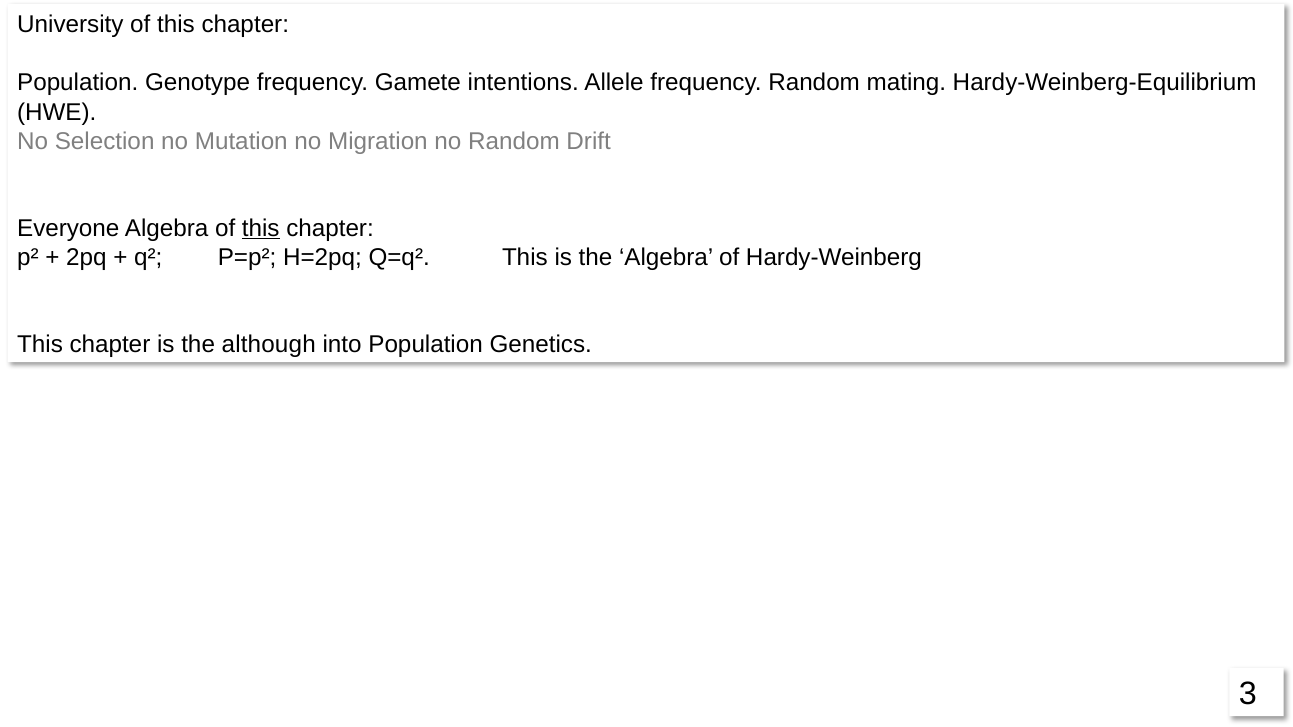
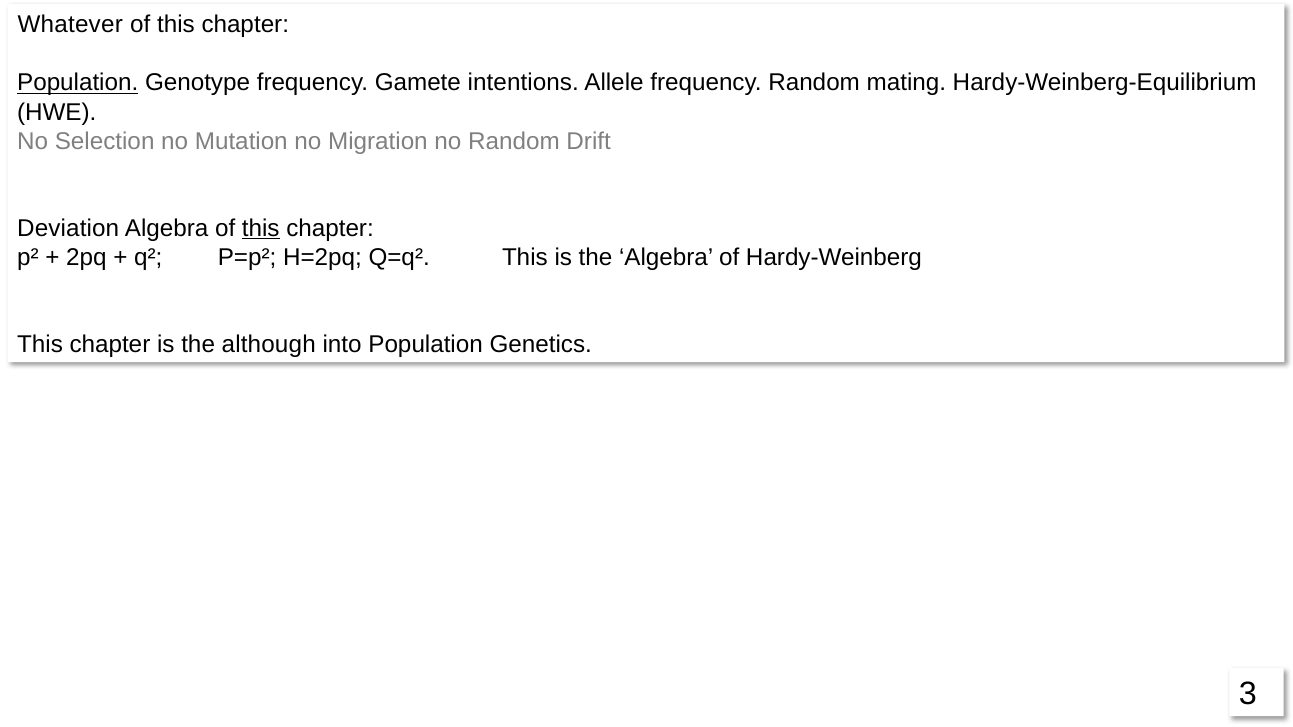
University: University -> Whatever (70, 25)
Population underline: none -> present (78, 83)
Everyone: Everyone -> Deviation (68, 228)
